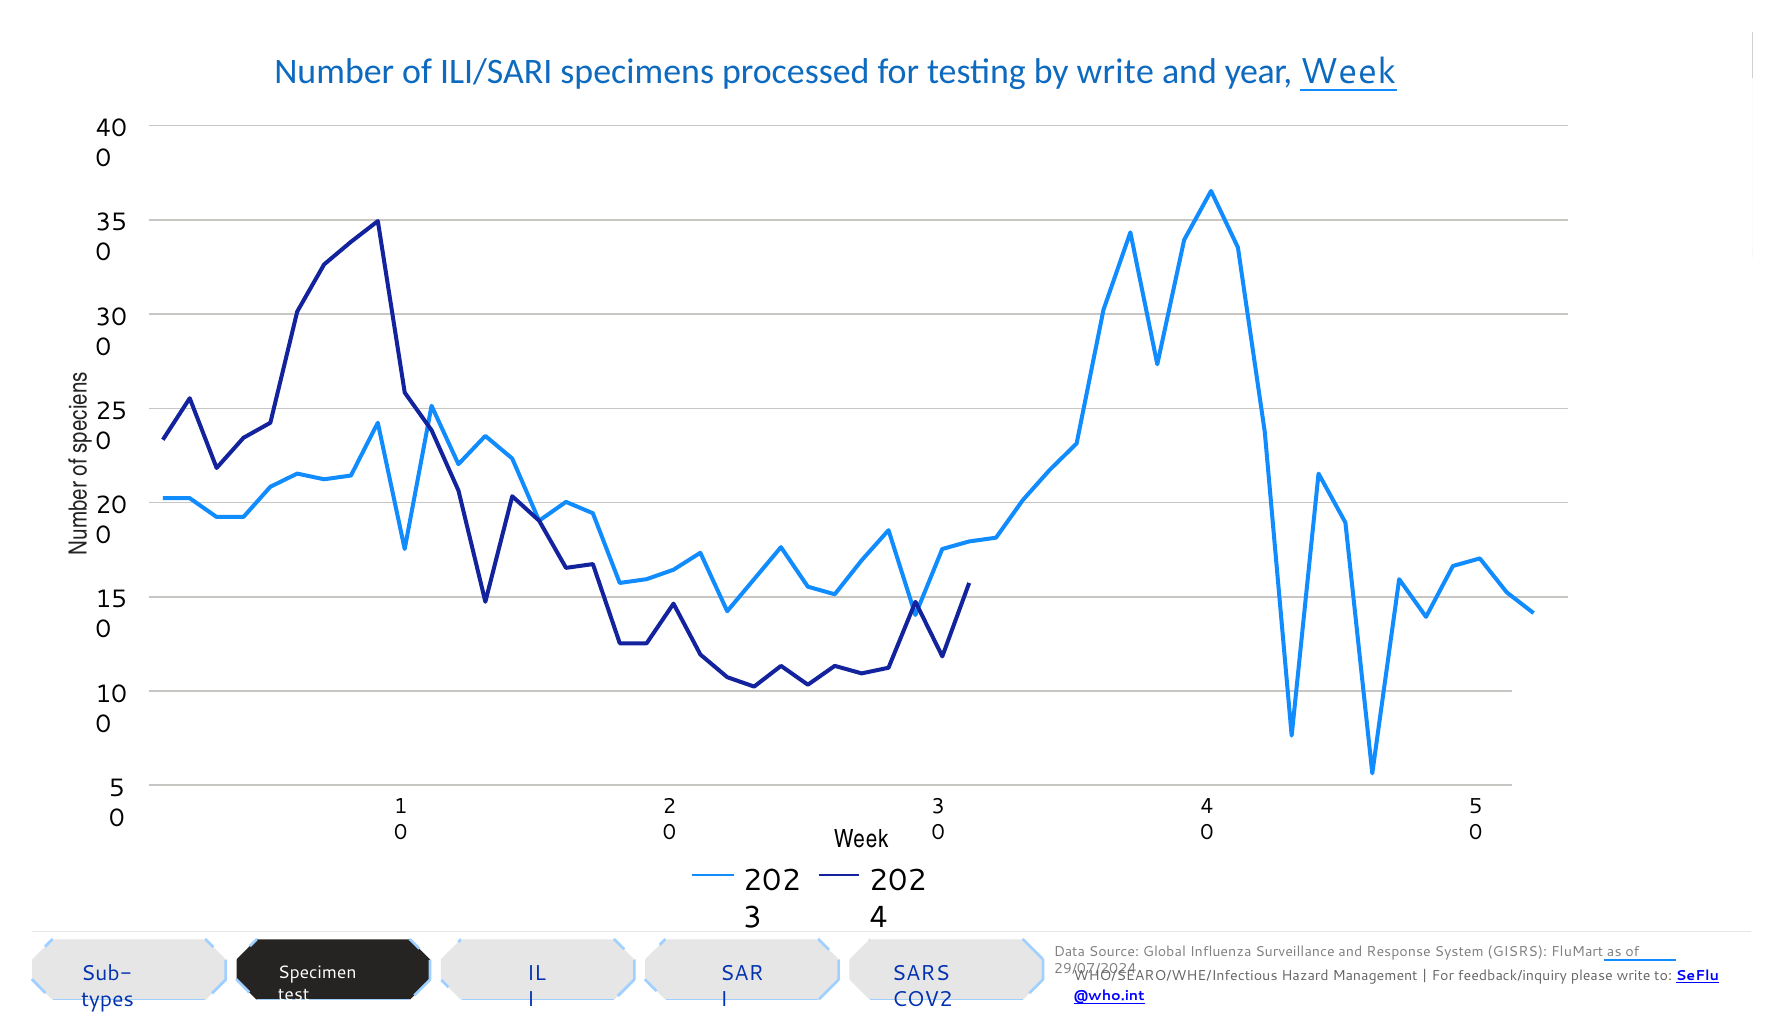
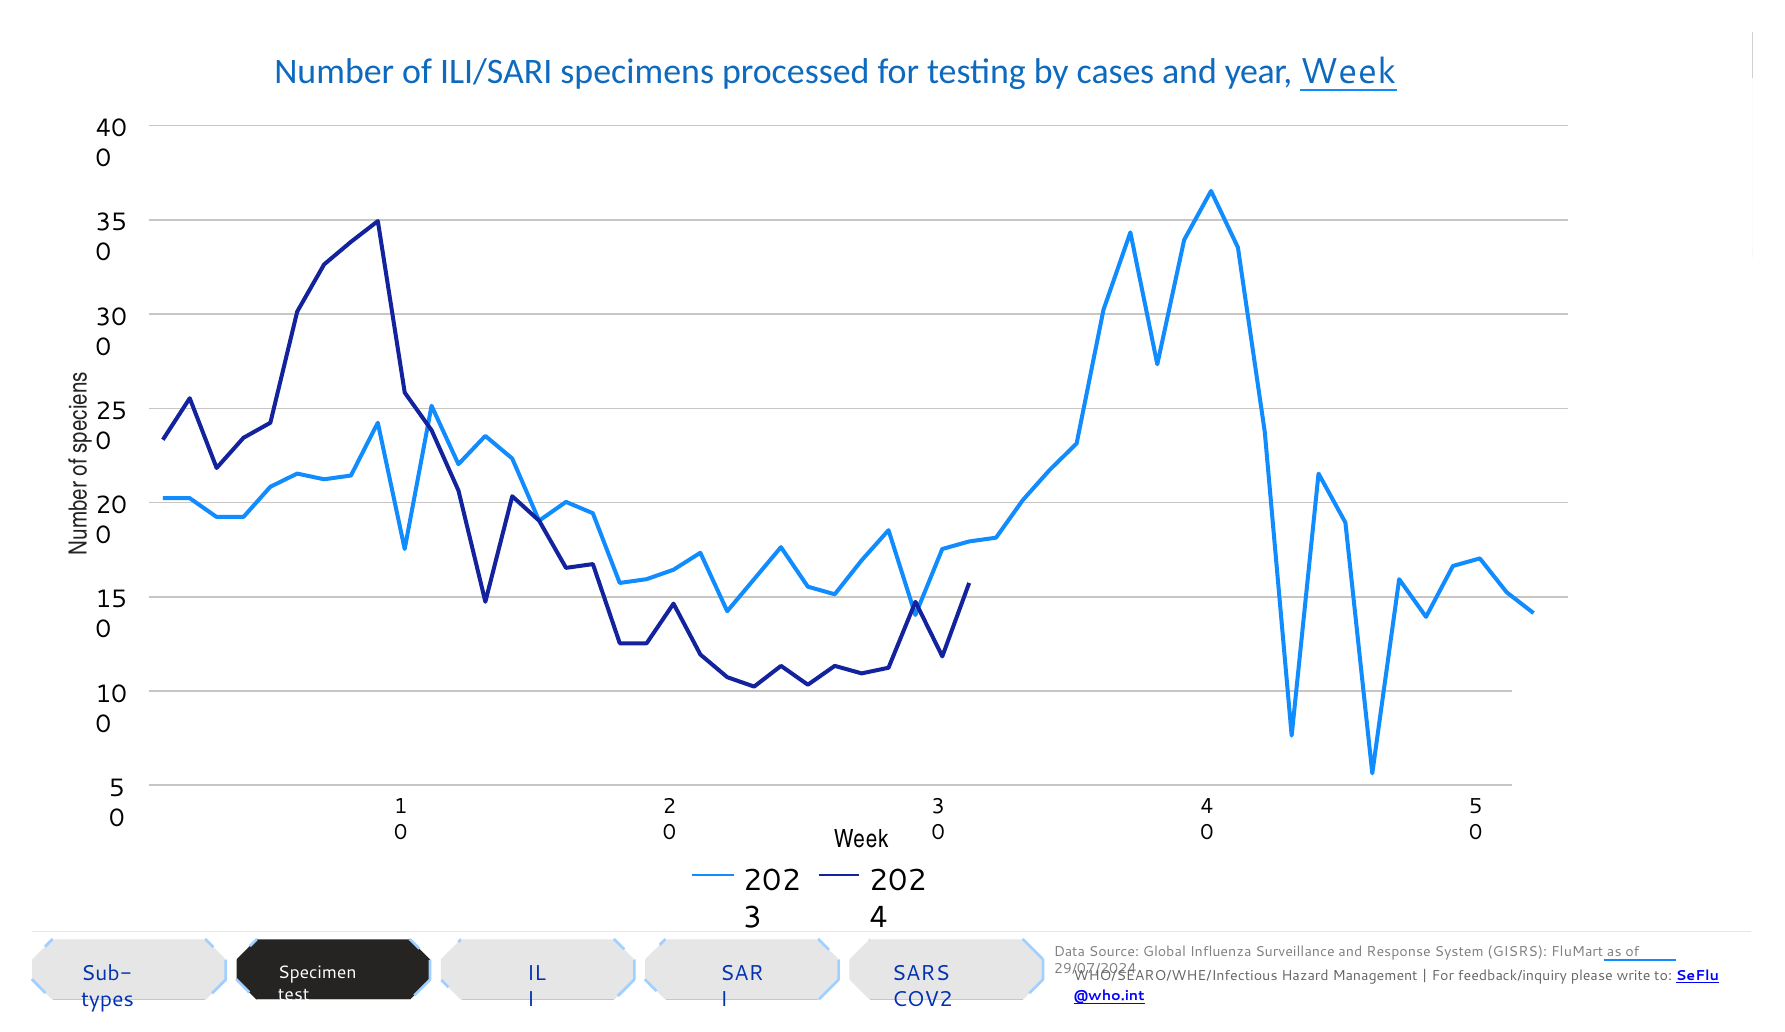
by write: write -> cases (1115, 72)
